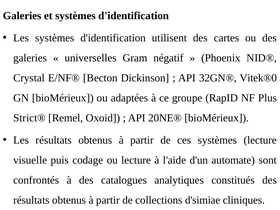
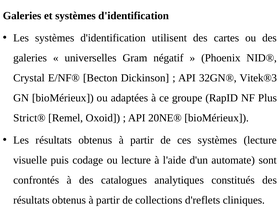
Vitek®0: Vitek®0 -> Vitek®3 (258, 78)
d'simiae: d'simiae -> d'reflets (203, 200)
